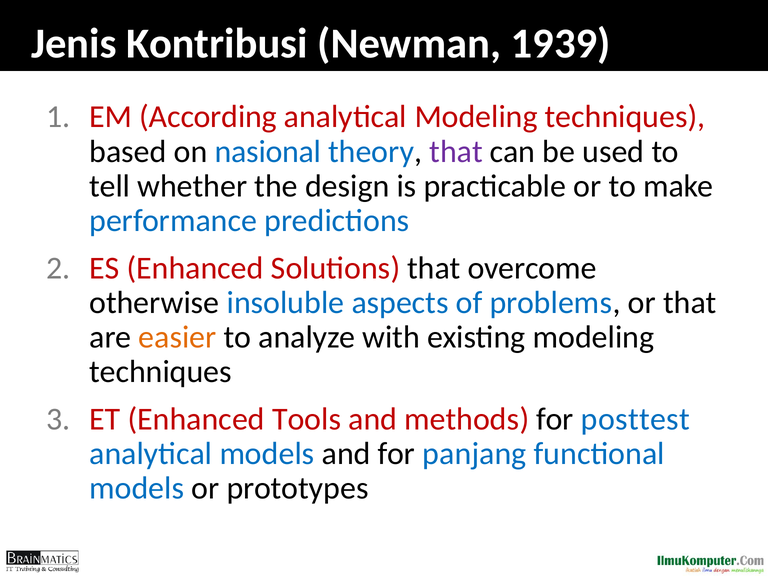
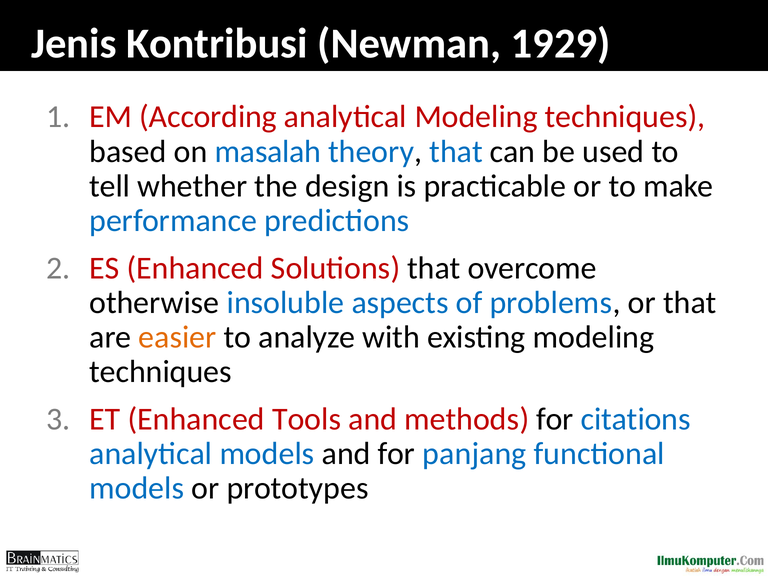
1939: 1939 -> 1929 (561, 44)
nasional: nasional -> masalah (268, 151)
that colour: purple -> blue (456, 151)
posttest: posttest -> citations (636, 419)
